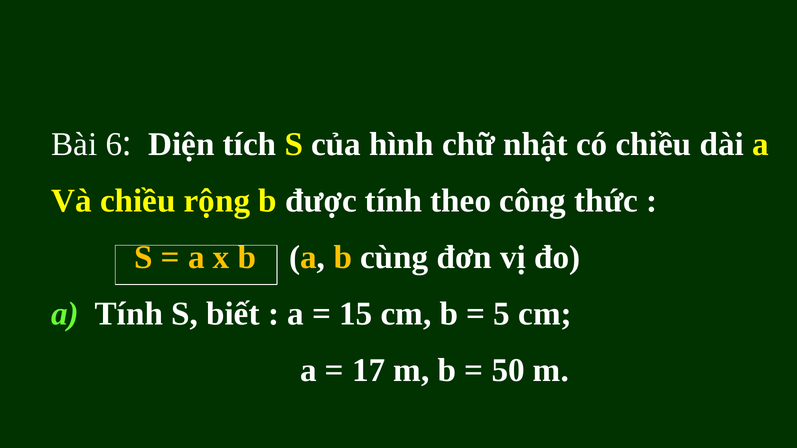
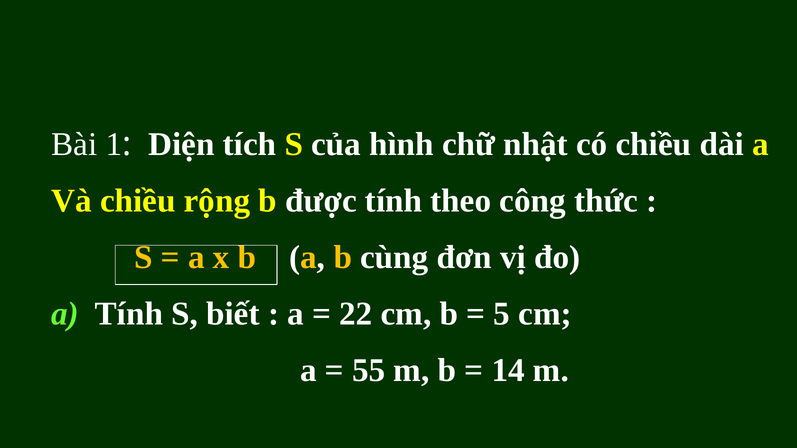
6: 6 -> 1 (114, 145)
15: 15 -> 22 (356, 314)
17: 17 -> 55 (369, 370)
50: 50 -> 14 (508, 370)
